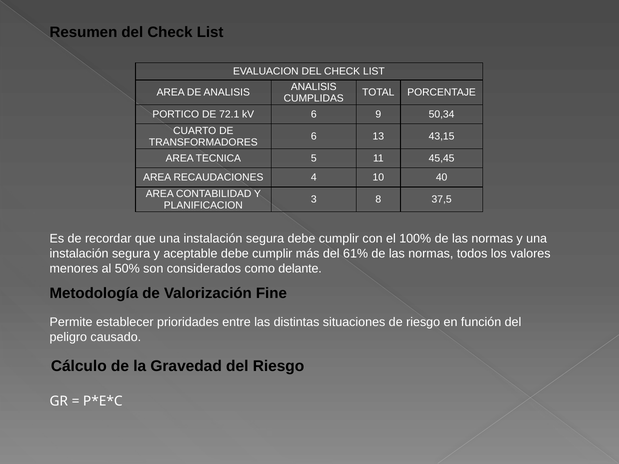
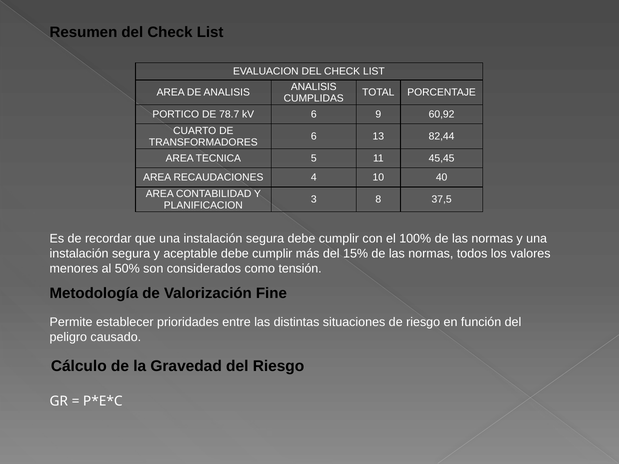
72.1: 72.1 -> 78.7 (229, 115)
50,34: 50,34 -> 60,92 (442, 115)
43,15: 43,15 -> 82,44 (442, 137)
61%: 61% -> 15% (356, 254)
delante: delante -> tensión (300, 269)
